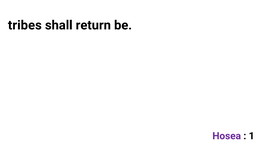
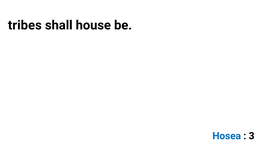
return: return -> house (93, 25)
Hosea colour: purple -> blue (227, 136)
1: 1 -> 3 (252, 136)
